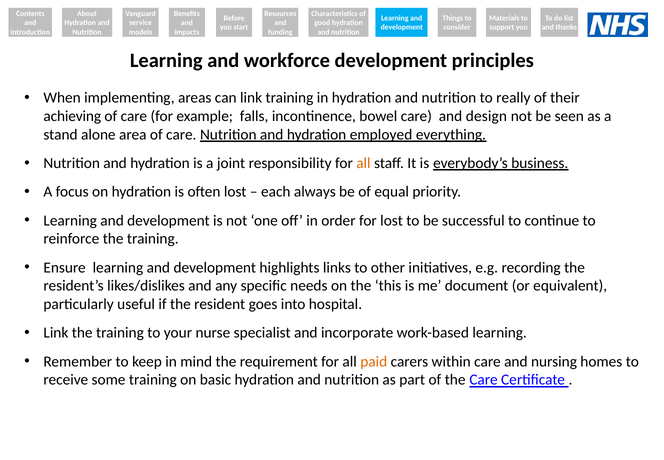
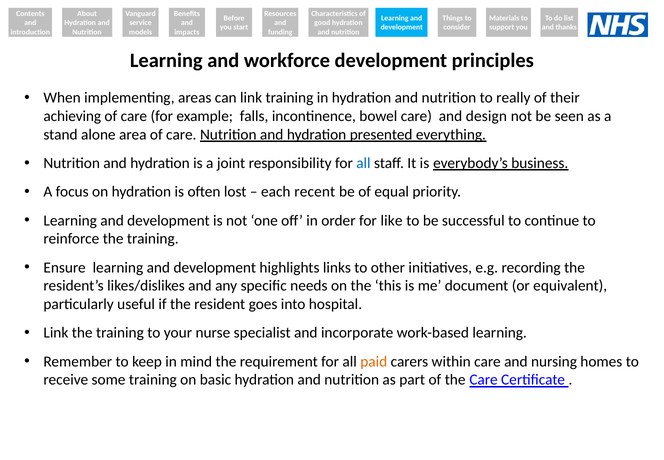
employed: employed -> presented (381, 135)
all colour: orange -> blue (363, 163)
always: always -> recent (315, 192)
for lost: lost -> like (392, 220)
